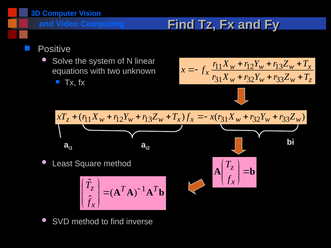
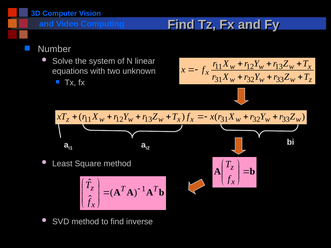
Positive: Positive -> Number (54, 49)
